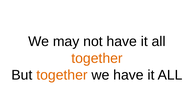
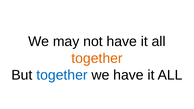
together colour: orange -> blue (62, 75)
